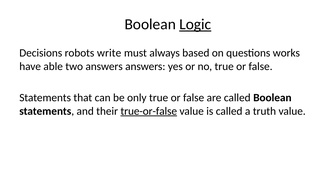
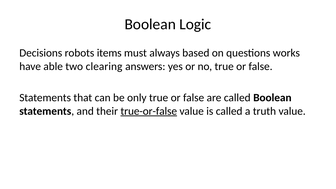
Logic underline: present -> none (195, 24)
write: write -> items (109, 53)
two answers: answers -> clearing (104, 66)
